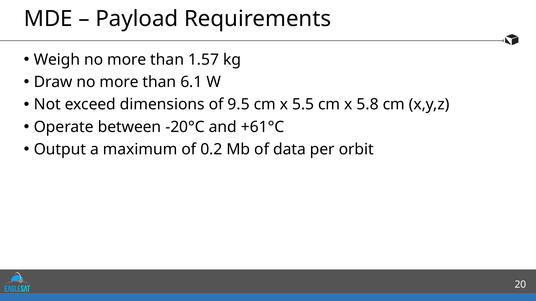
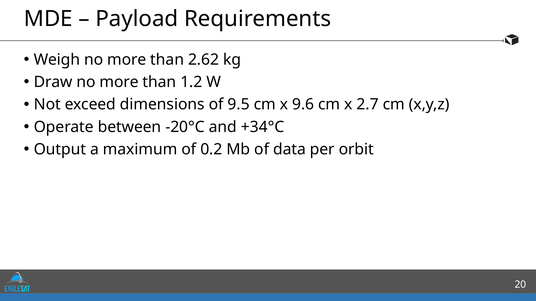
1.57: 1.57 -> 2.62 (204, 60)
6.1: 6.1 -> 1.2 (191, 82)
5.5: 5.5 -> 9.6 (303, 105)
5.8: 5.8 -> 2.7 (368, 105)
+61°C: +61°C -> +34°C (263, 127)
